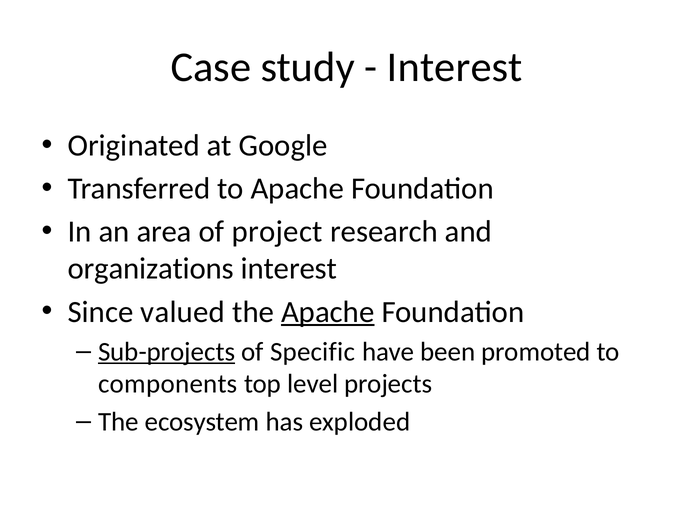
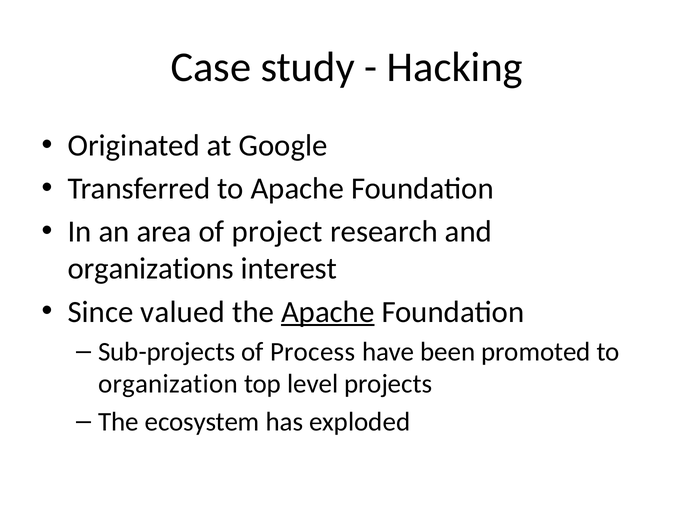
Interest: Interest -> Hacking (455, 67)
Sub-projects underline: present -> none (167, 352)
Specific: Specific -> Process (313, 352)
components: components -> organization (168, 384)
